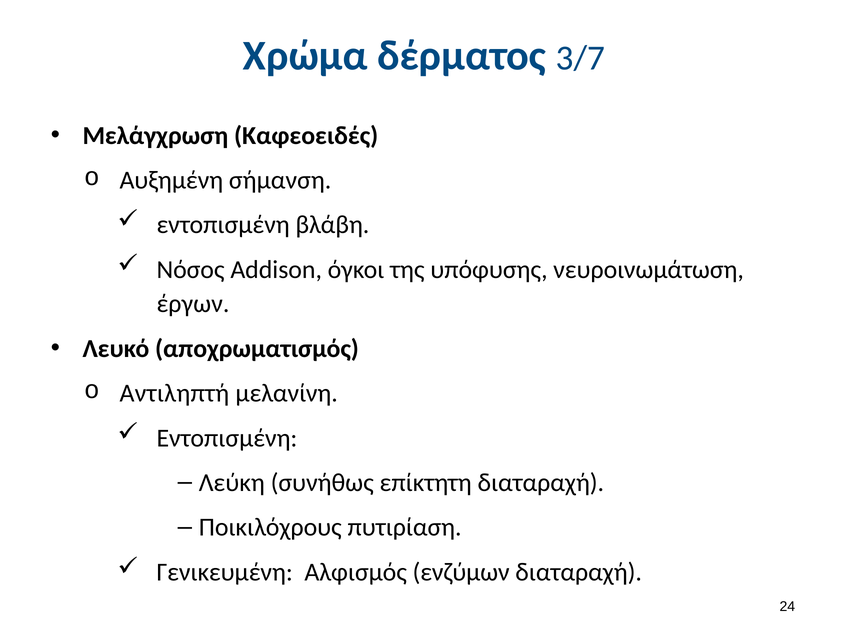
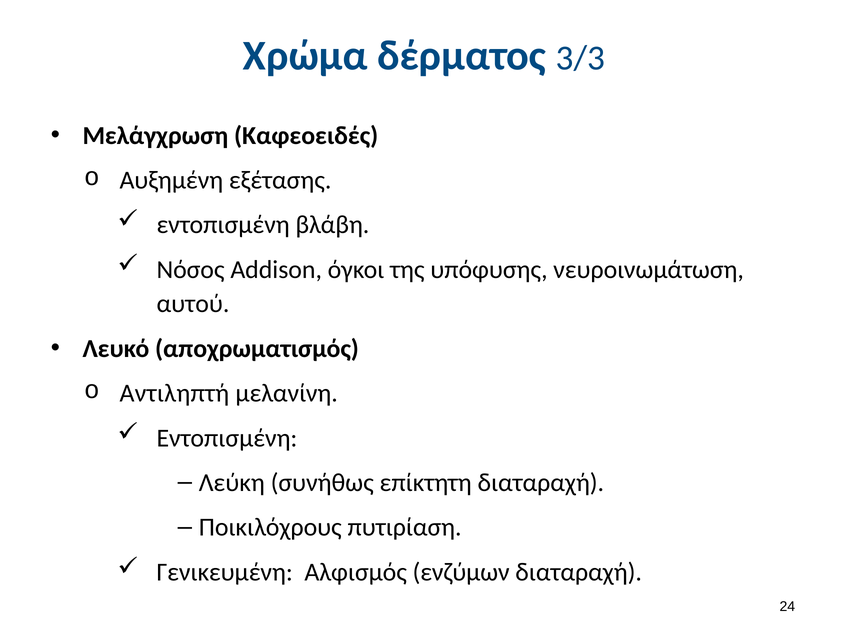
3/7: 3/7 -> 3/3 (580, 58)
σήμανση: σήμανση -> εξέτασης (280, 180)
έργων: έργων -> αυτού (193, 304)
